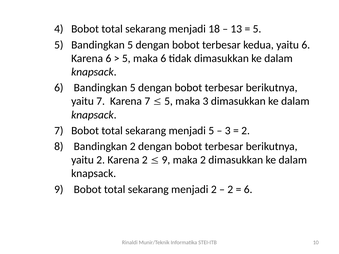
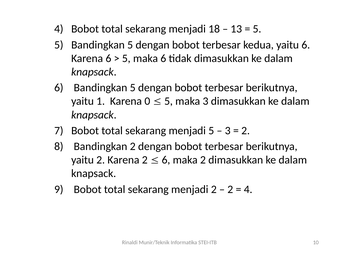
yaitu 7: 7 -> 1 (101, 101)
Karena 7: 7 -> 0 (147, 101)
9: 9 -> 6 (166, 160)
6: 6 -> 4 (248, 189)
